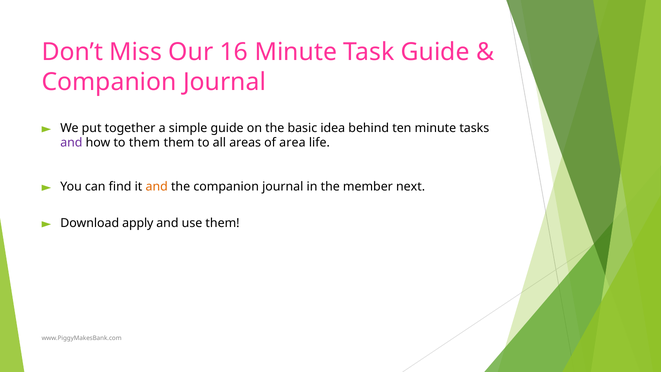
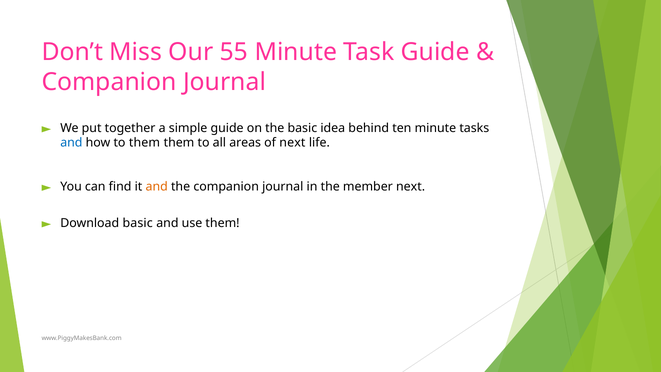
16: 16 -> 55 (234, 52)
and colour: purple -> blue (71, 143)
of area: area -> next (292, 143)
Download apply: apply -> basic (138, 223)
